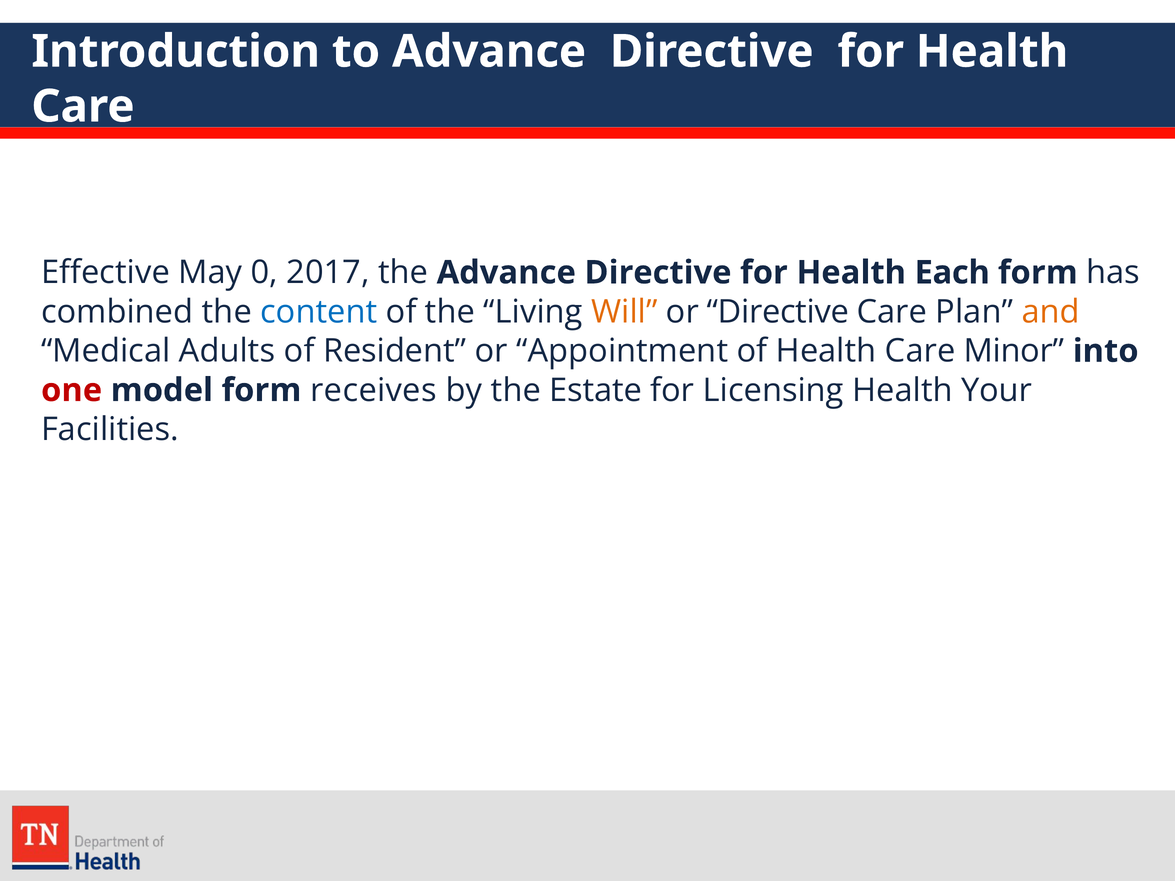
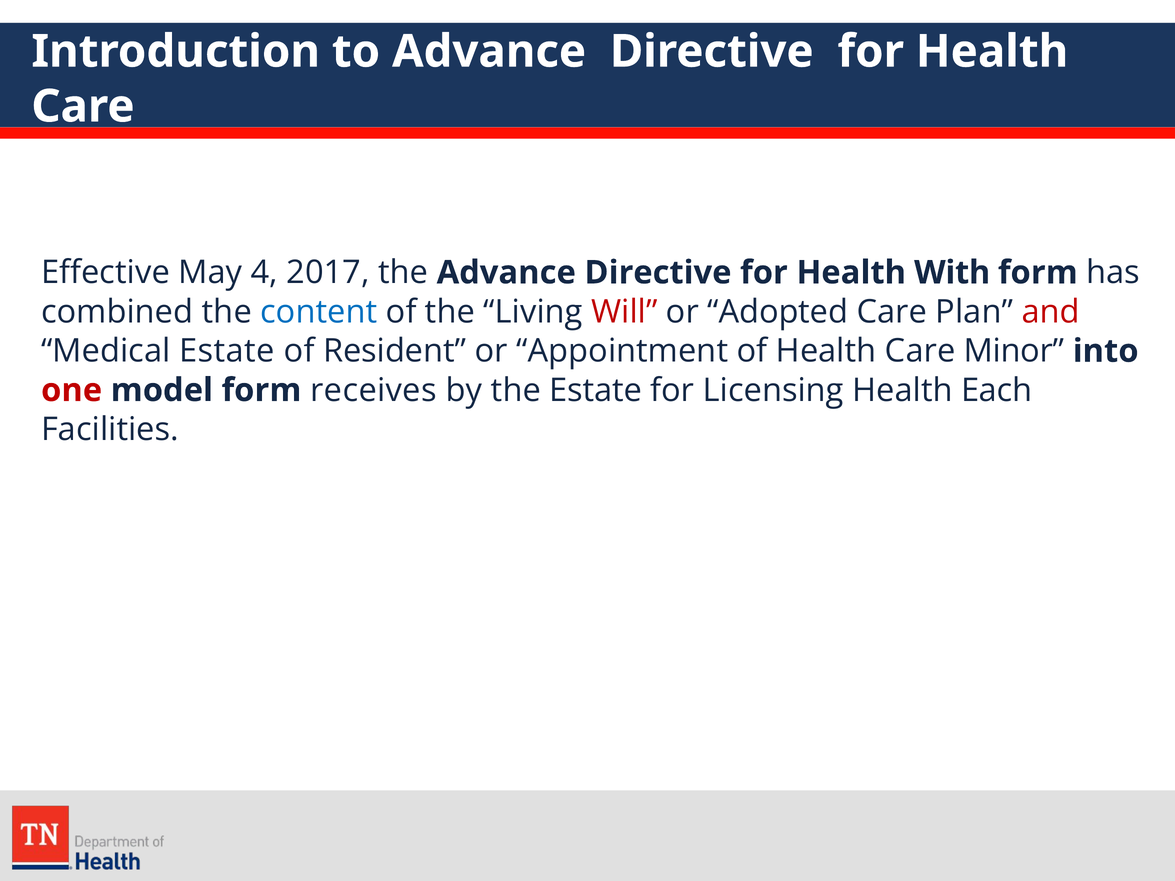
0: 0 -> 4 (264, 273)
Each: Each -> With (952, 273)
Will colour: orange -> red (624, 312)
or Directive: Directive -> Adopted (778, 312)
and colour: orange -> red (1051, 312)
Medical Adults: Adults -> Estate (227, 351)
Your: Your -> Each (997, 390)
